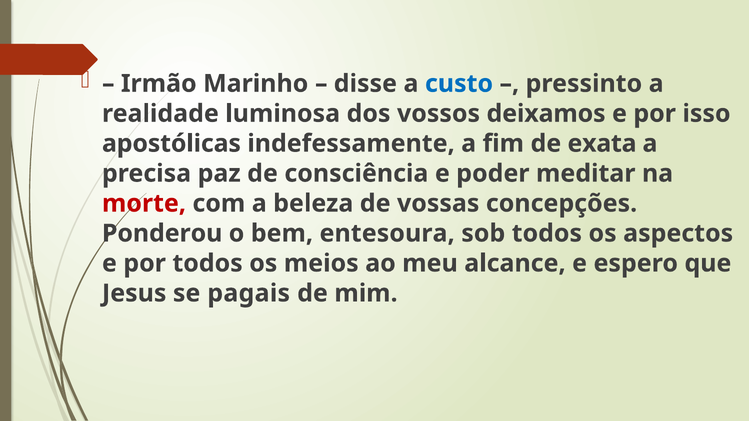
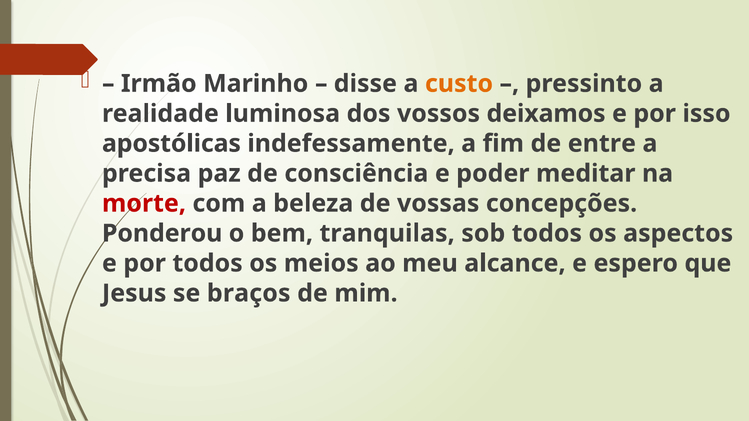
custo colour: blue -> orange (459, 84)
exata: exata -> entre (602, 144)
entesoura: entesoura -> tranquilas (387, 234)
pagais: pagais -> braços (249, 293)
